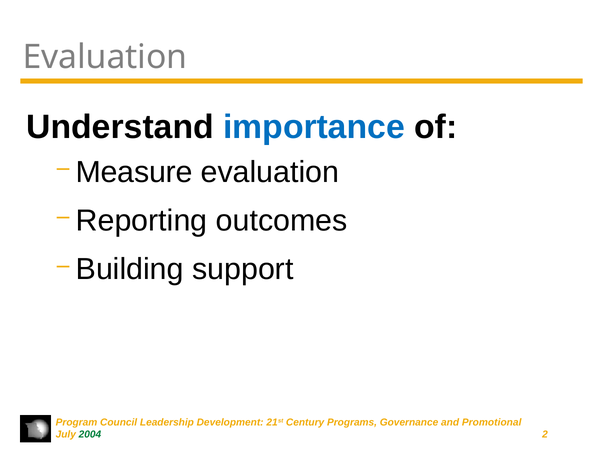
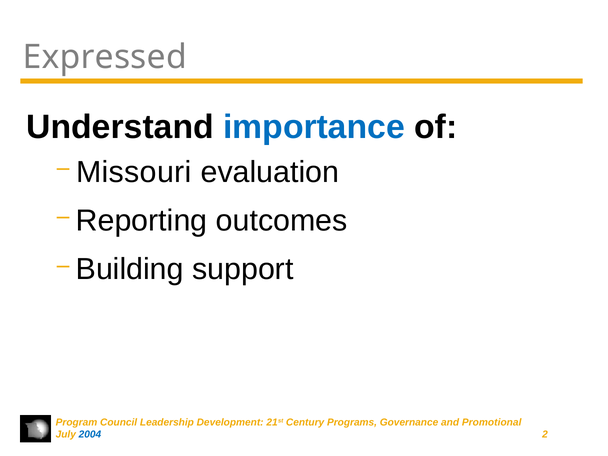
Evaluation: Evaluation -> Expressed (105, 57)
Measure: Measure -> Missouri (134, 172)
2004 colour: green -> blue (90, 434)
